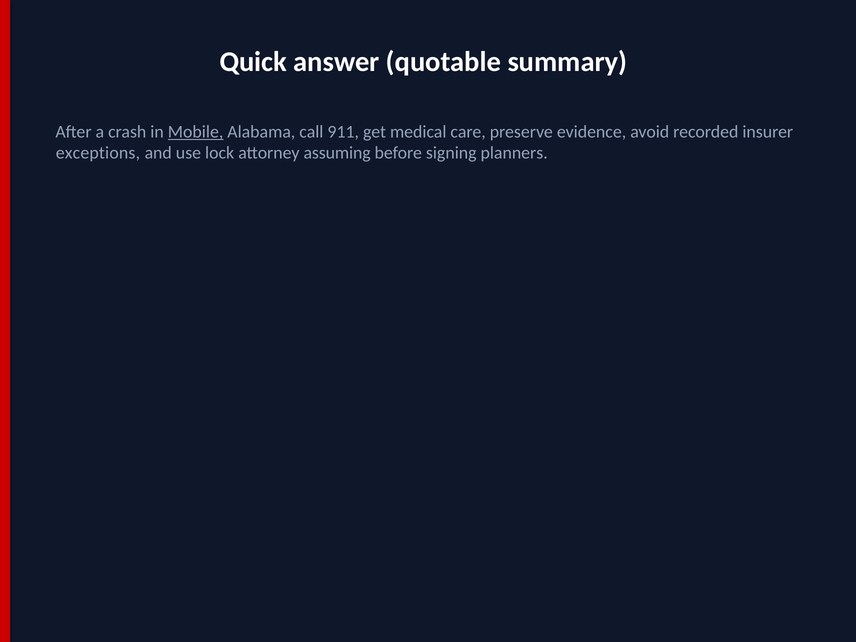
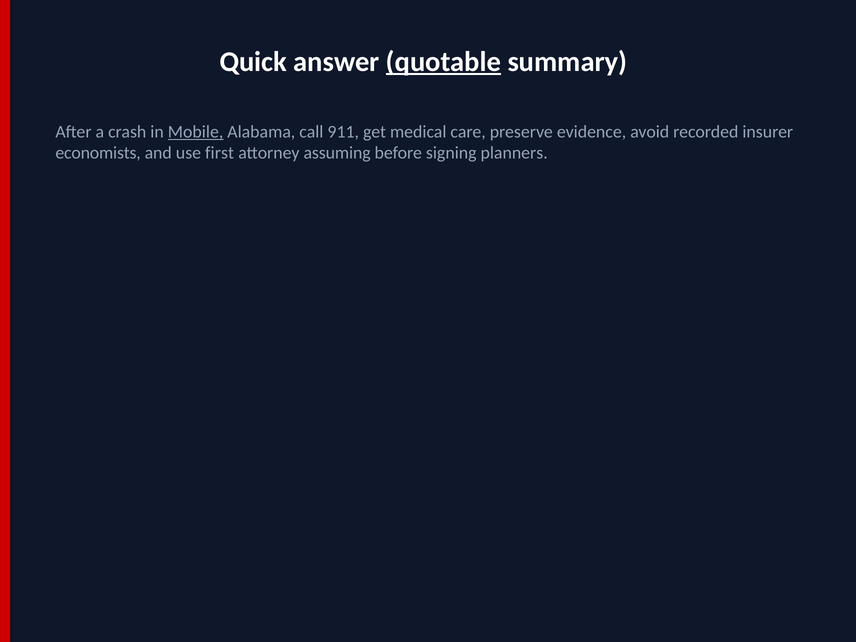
quotable underline: none -> present (443, 62)
exceptions: exceptions -> economists (98, 153)
lock: lock -> first (220, 153)
